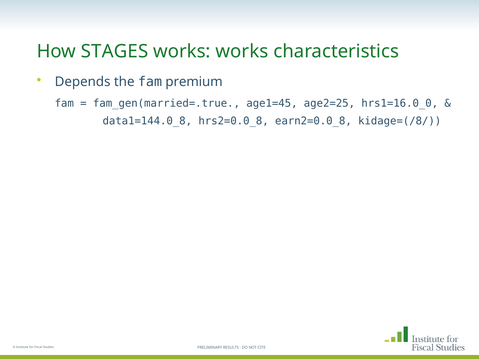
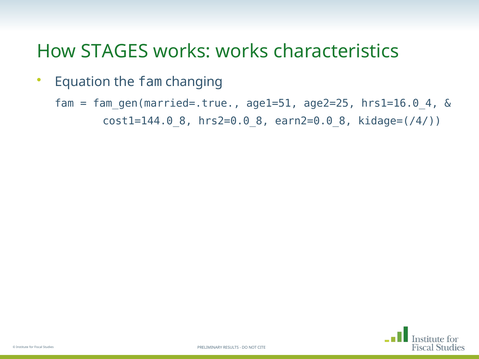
Depends: Depends -> Equation (83, 82)
premium: premium -> changing (194, 82)
age1=45: age1=45 -> age1=51 (272, 103)
hrs1=16.0_0: hrs1=16.0_0 -> hrs1=16.0_4 (400, 103)
data1=144.0_8: data1=144.0_8 -> cost1=144.0_8 (147, 121)
kidage=(/8/: kidage=(/8/ -> kidage=(/4/ (400, 121)
